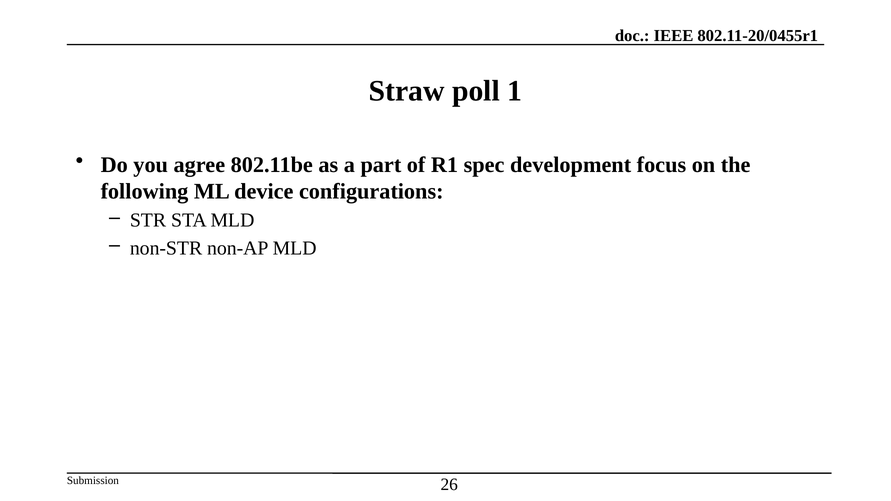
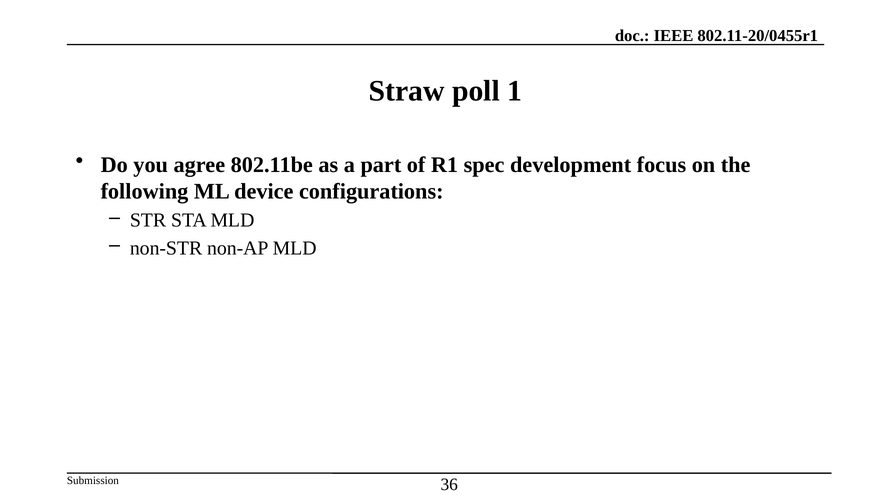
26: 26 -> 36 (449, 485)
